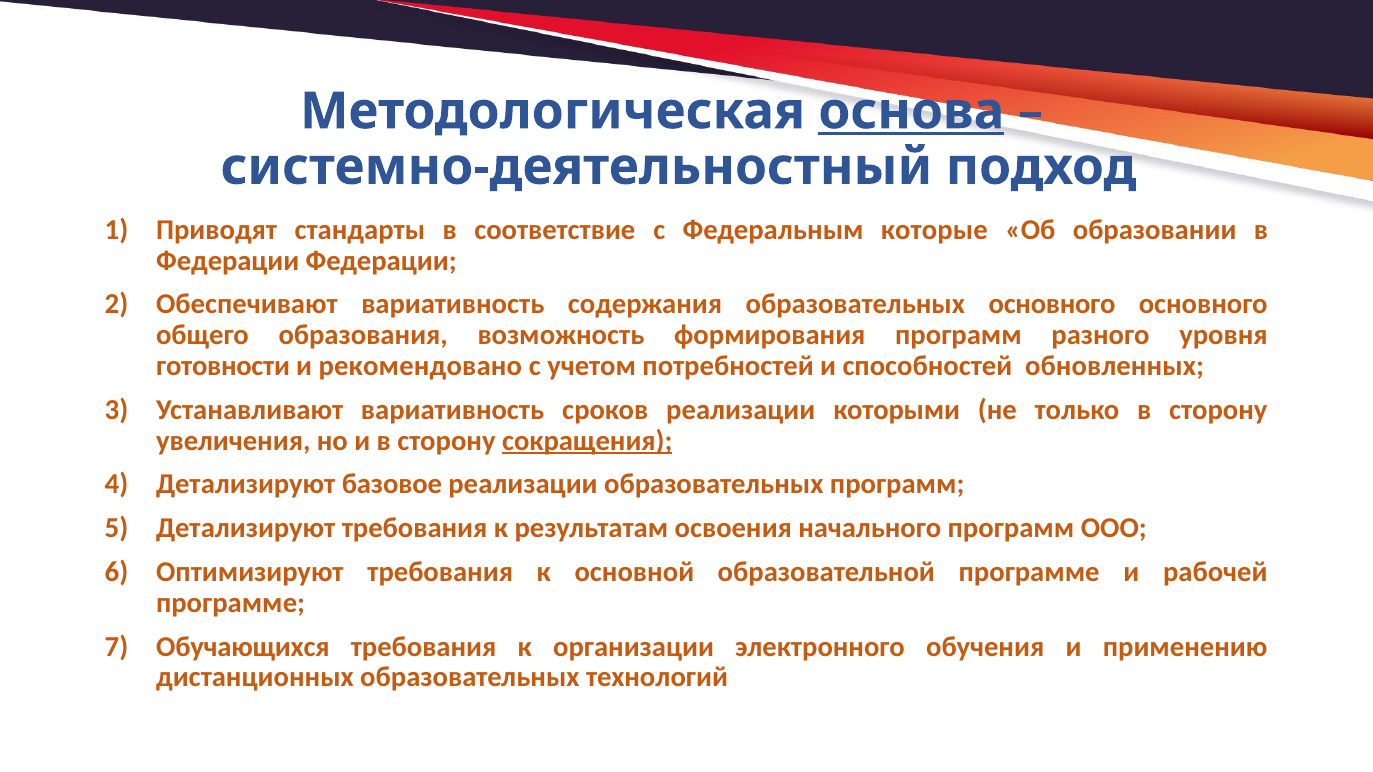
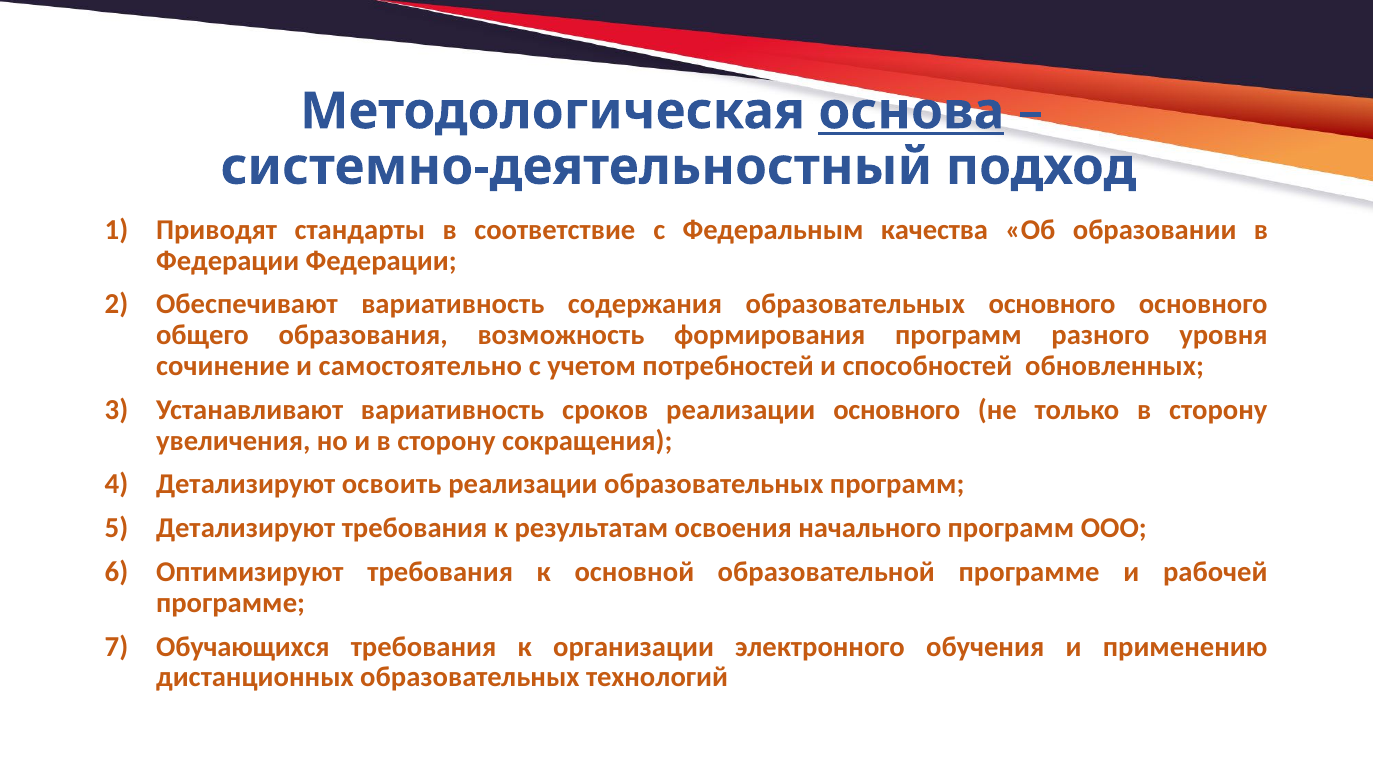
которые: которые -> качества (934, 230)
готовности: готовности -> сочинение (223, 366)
рекомендовано: рекомендовано -> самостоятельно (420, 366)
реализации которыми: которыми -> основного (897, 410)
сокращения underline: present -> none (587, 441)
базовое: базовое -> освоить (392, 485)
